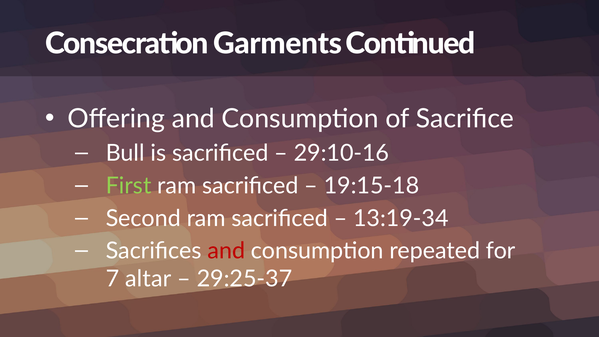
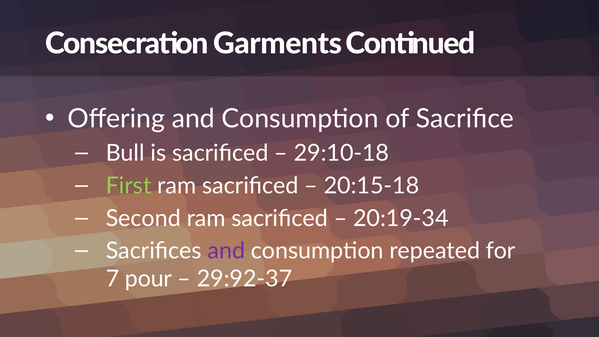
29:10-16: 29:10-16 -> 29:10-18 (341, 153)
19:15-18: 19:15-18 -> 20:15-18 (372, 186)
13:19-34: 13:19-34 -> 20:19-34 (401, 218)
and colour: red -> purple (226, 251)
altar: altar -> pour (148, 279)
29:25-37: 29:25-37 -> 29:92-37 (244, 279)
